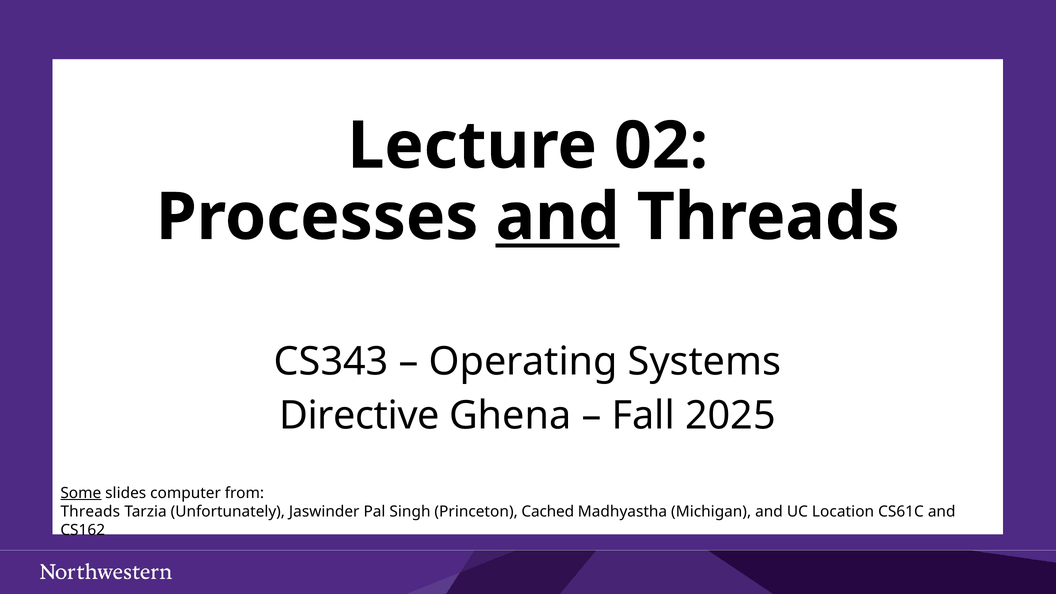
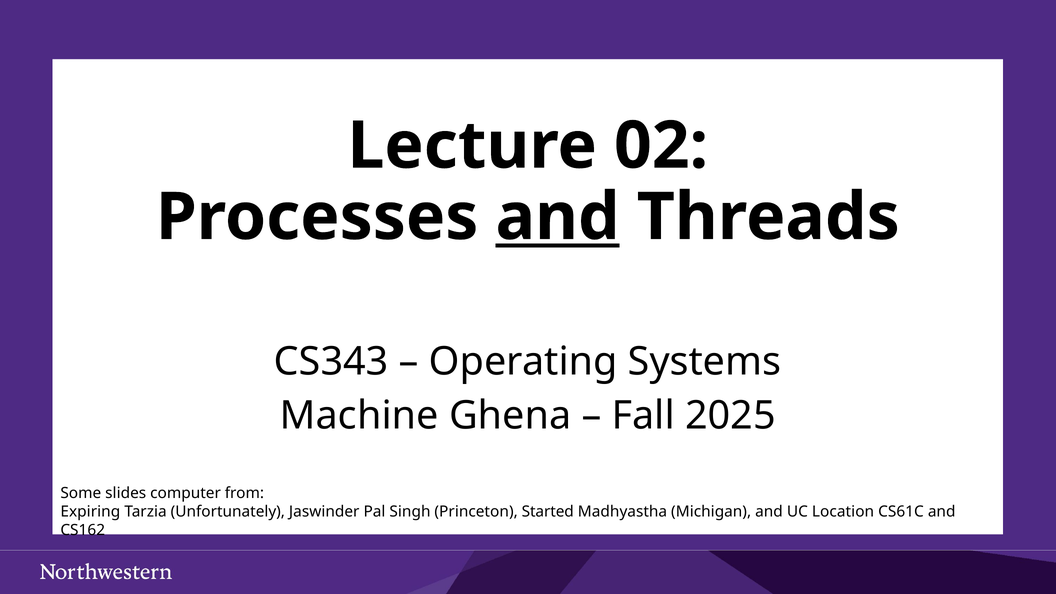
Directive: Directive -> Machine (359, 416)
Some underline: present -> none (81, 493)
Threads: Threads -> Expiring (90, 511)
Cached: Cached -> Started (548, 511)
